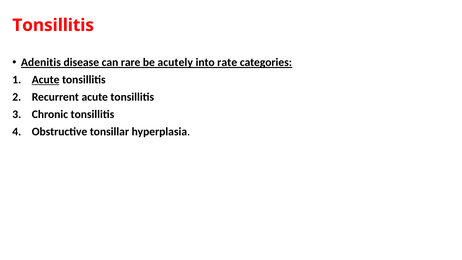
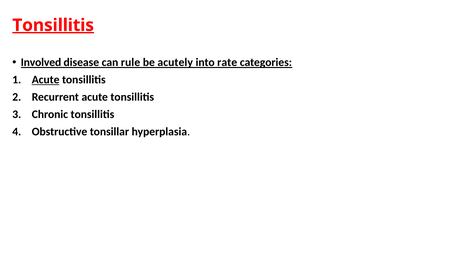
Tonsillitis underline: none -> present (53, 25)
Adenitis: Adenitis -> Involved (41, 62)
rare: rare -> rule (131, 62)
